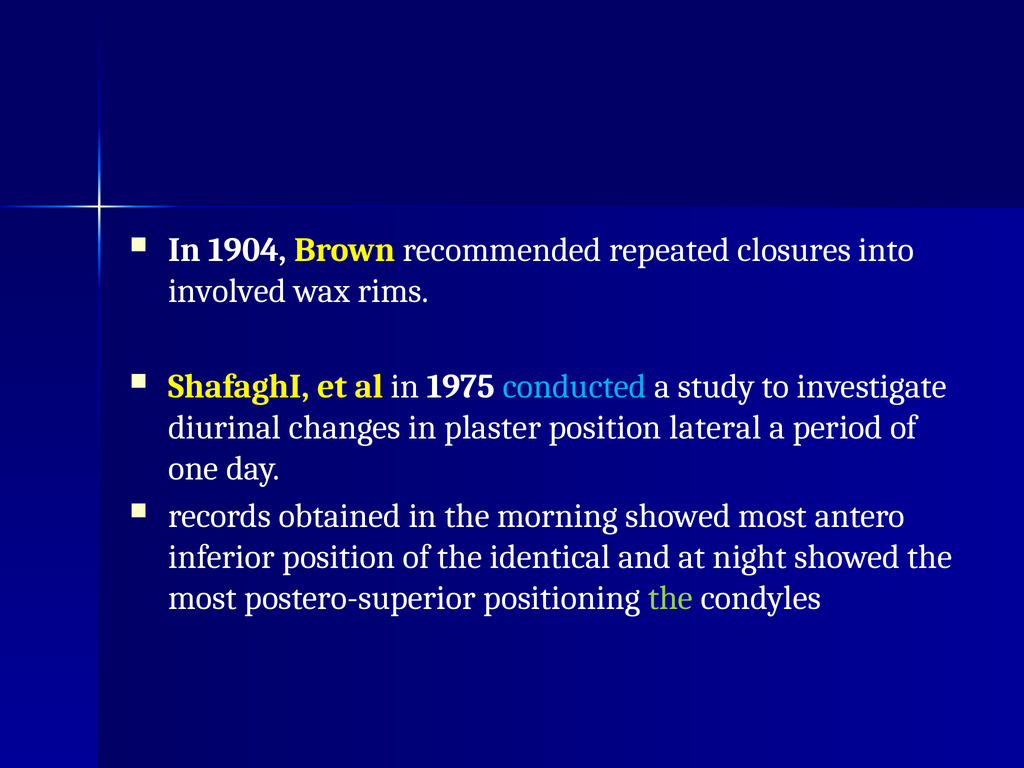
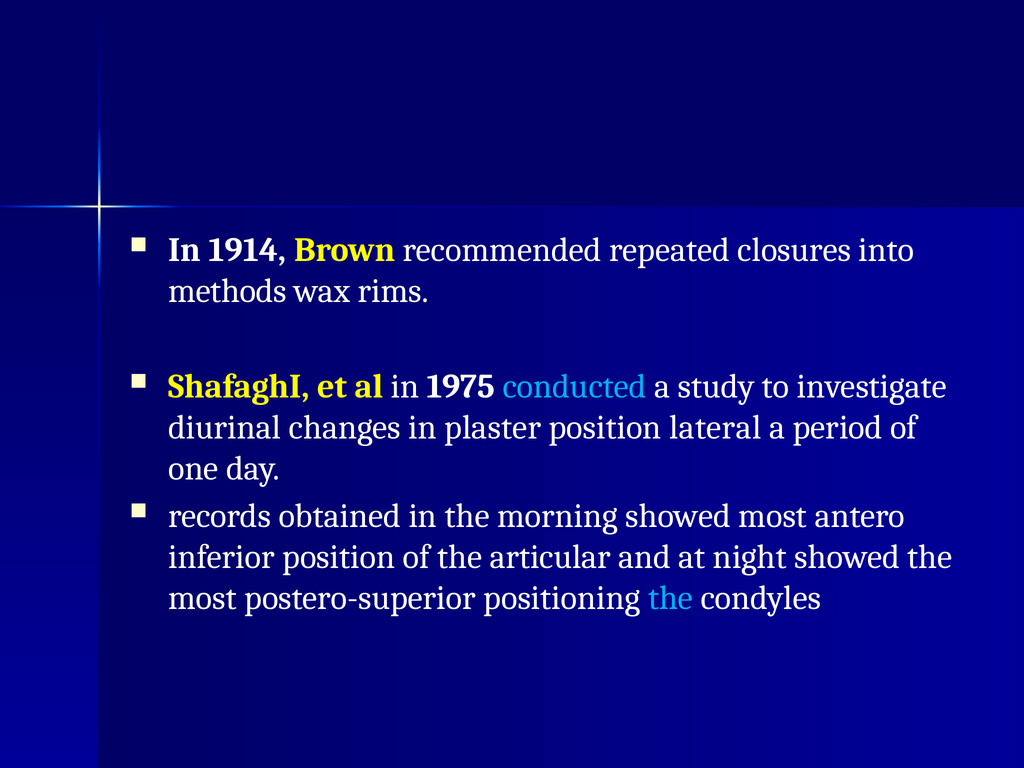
1904: 1904 -> 1914 (247, 250)
involved: involved -> methods (227, 291)
identical: identical -> articular (550, 557)
the colour: light green -> light blue (671, 598)
